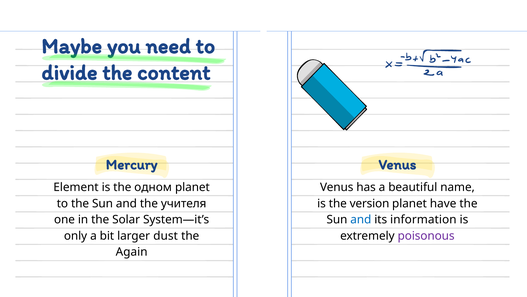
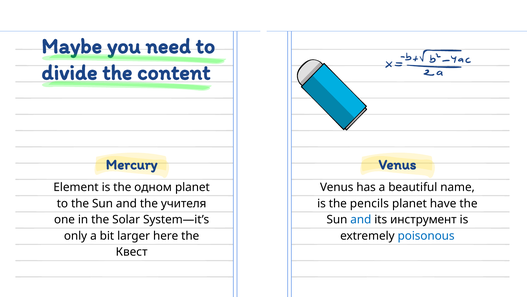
version: version -> pencils (369, 203)
information: information -> инструмент (423, 219)
dust: dust -> here (166, 235)
poisonous colour: purple -> blue (426, 235)
Again: Again -> Квест (132, 252)
